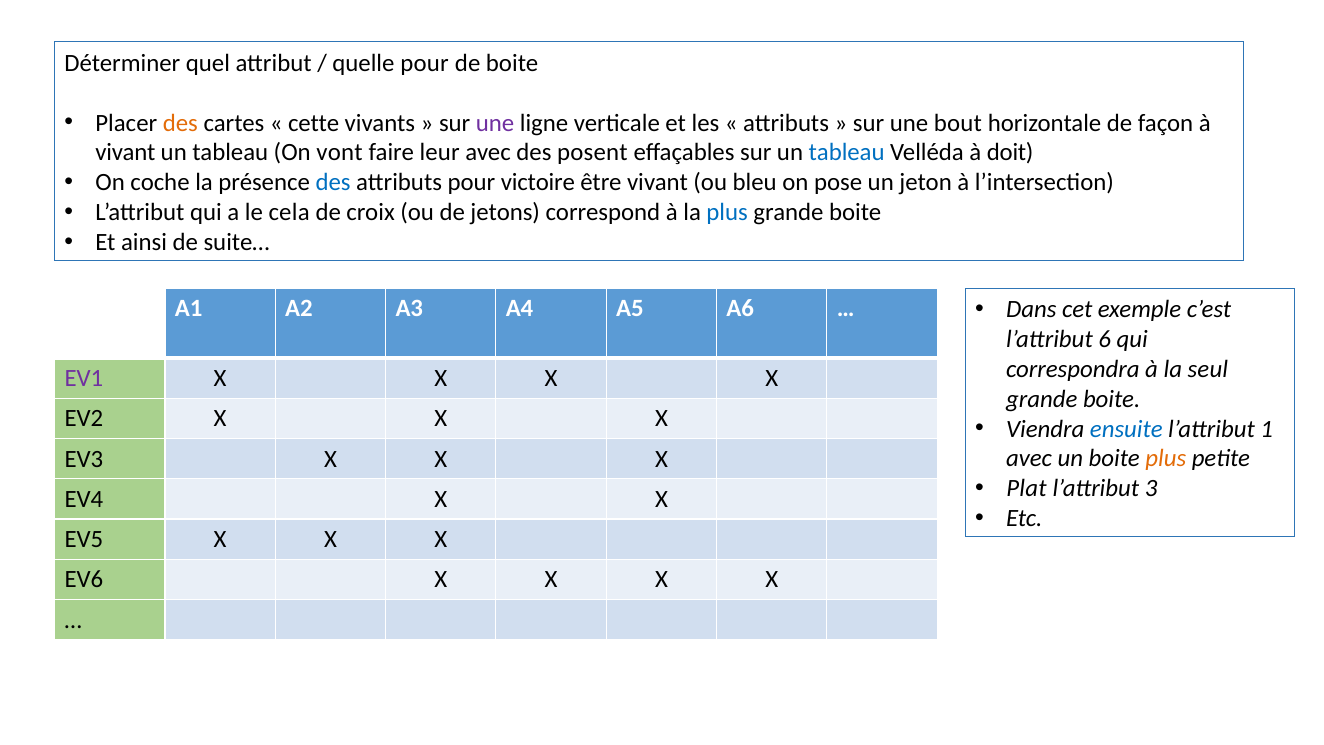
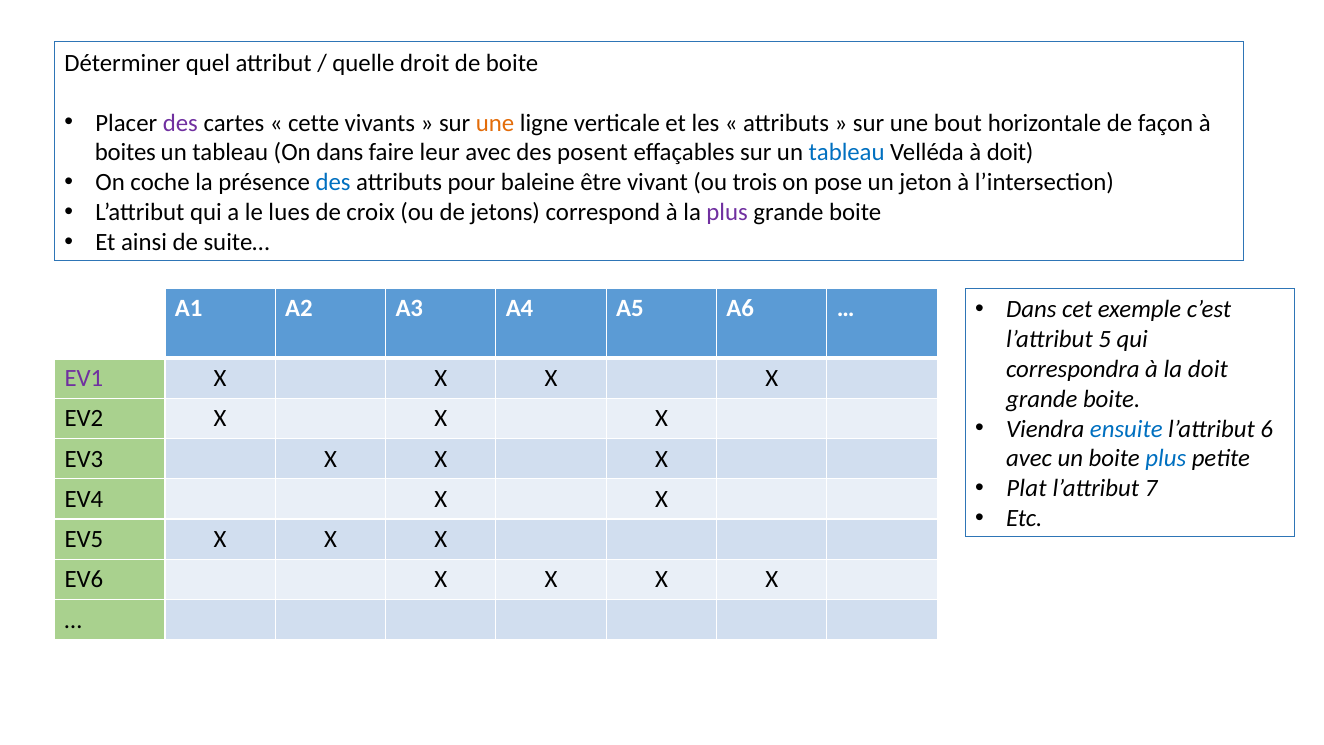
quelle pour: pour -> droit (425, 63)
des colour: orange -> purple (180, 123)
une colour: purple -> orange (495, 123)
vivant: vivant -> boites (125, 153)
On vont: vont -> dans (340, 153)
victoire: victoire -> baleine (538, 183)
bleu: bleu -> trois (755, 183)
cela: cela -> lues (289, 212)
plus colour: blue -> purple (727, 212)
6: 6 -> 5 (1105, 339)
la seul: seul -> doit (1208, 369)
1: 1 -> 6 (1267, 429)
plus colour: orange -> blue (1166, 459)
3: 3 -> 7 (1151, 488)
